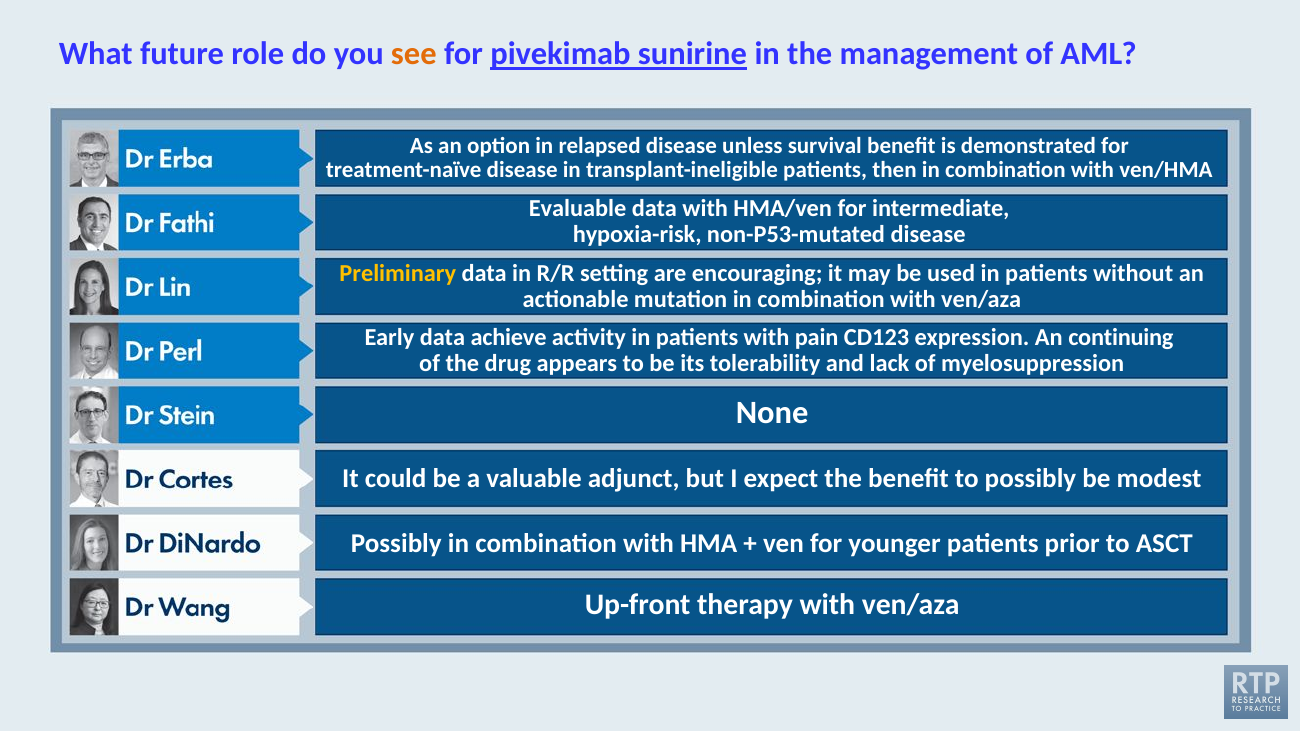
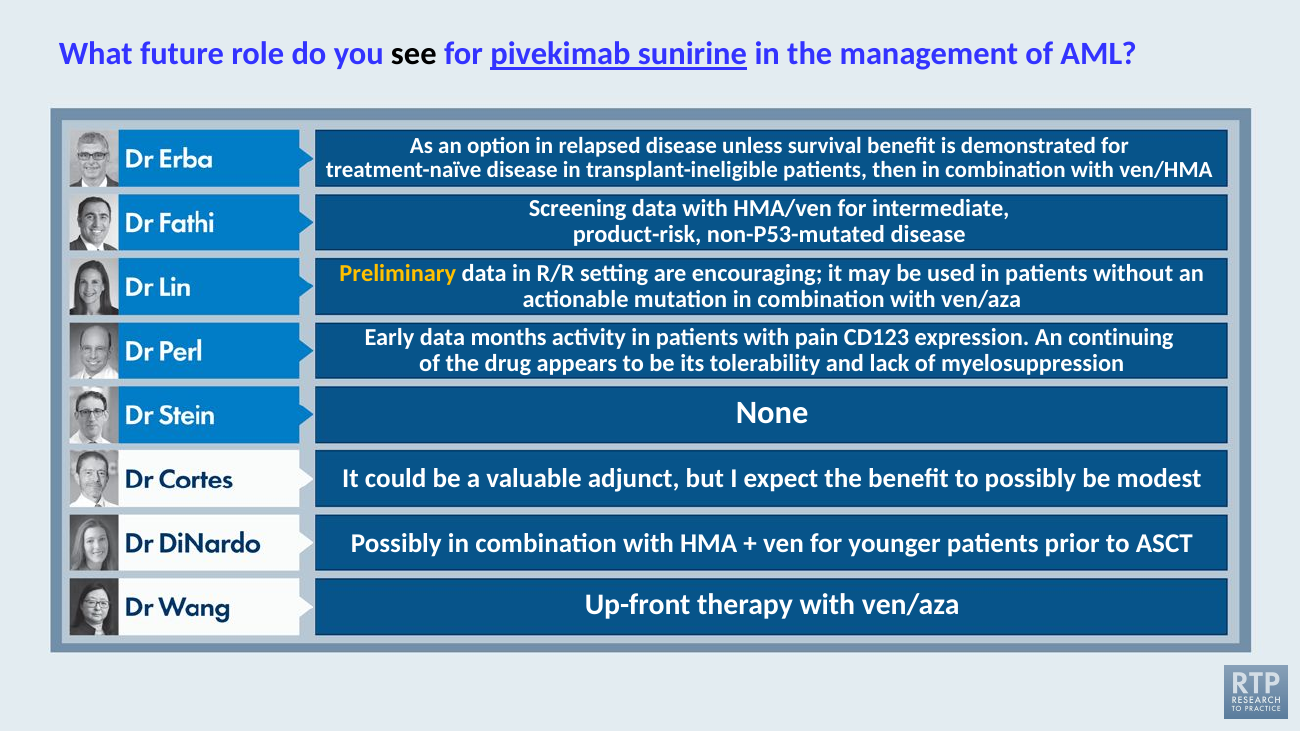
see colour: orange -> black (414, 54)
Evaluable: Evaluable -> Screening (578, 209)
hypoxia-risk: hypoxia-risk -> product-risk (637, 234)
achieve: achieve -> months (509, 338)
